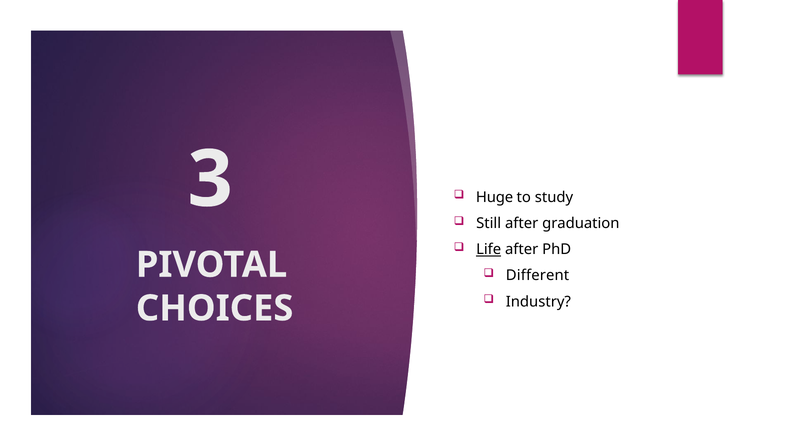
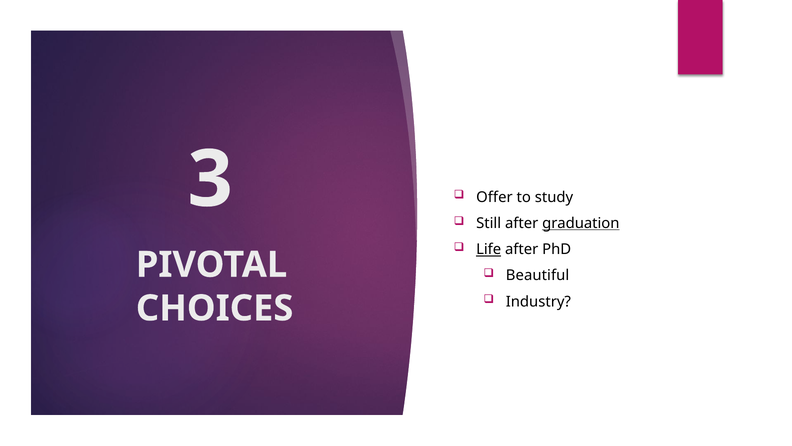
Huge: Huge -> Offer (494, 197)
graduation underline: none -> present (581, 223)
Different: Different -> Beautiful (538, 275)
